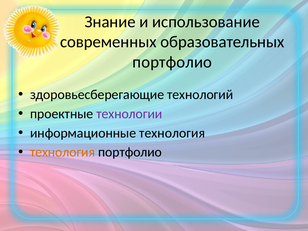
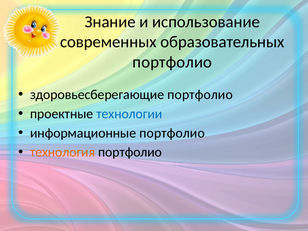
здоровьесберегающие технологий: технологий -> портфолио (200, 95)
технологии colour: purple -> blue (129, 114)
информационные технология: технология -> портфолио (172, 133)
